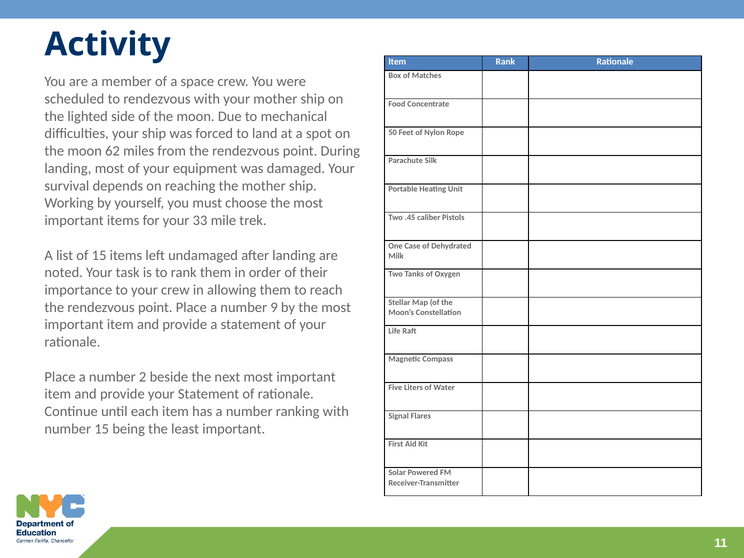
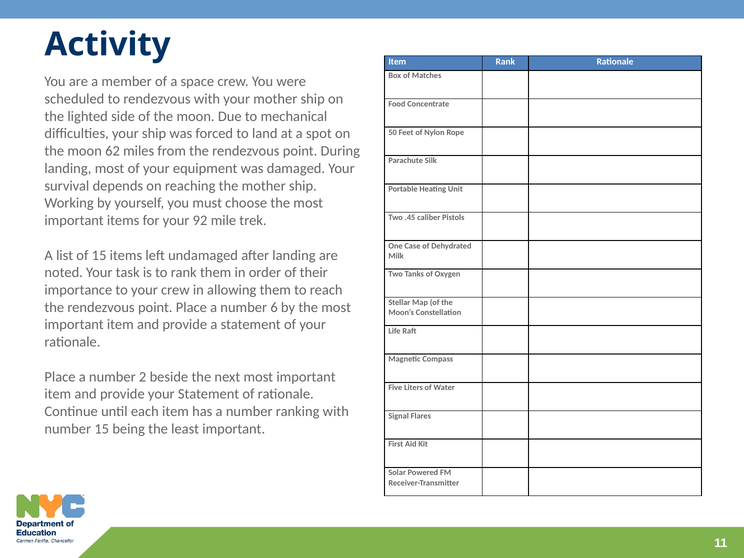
33: 33 -> 92 (200, 221)
9: 9 -> 6 (274, 307)
